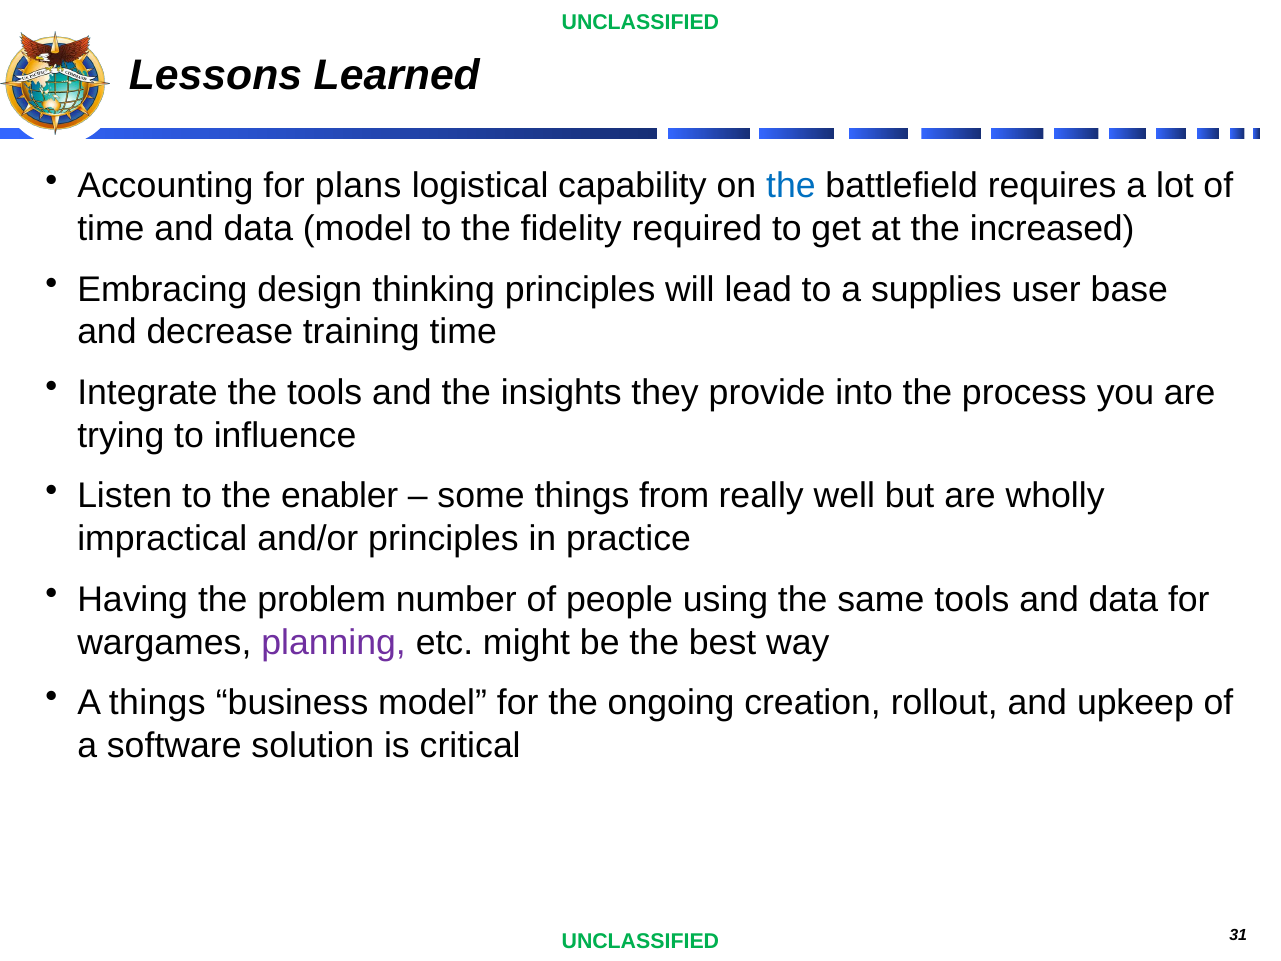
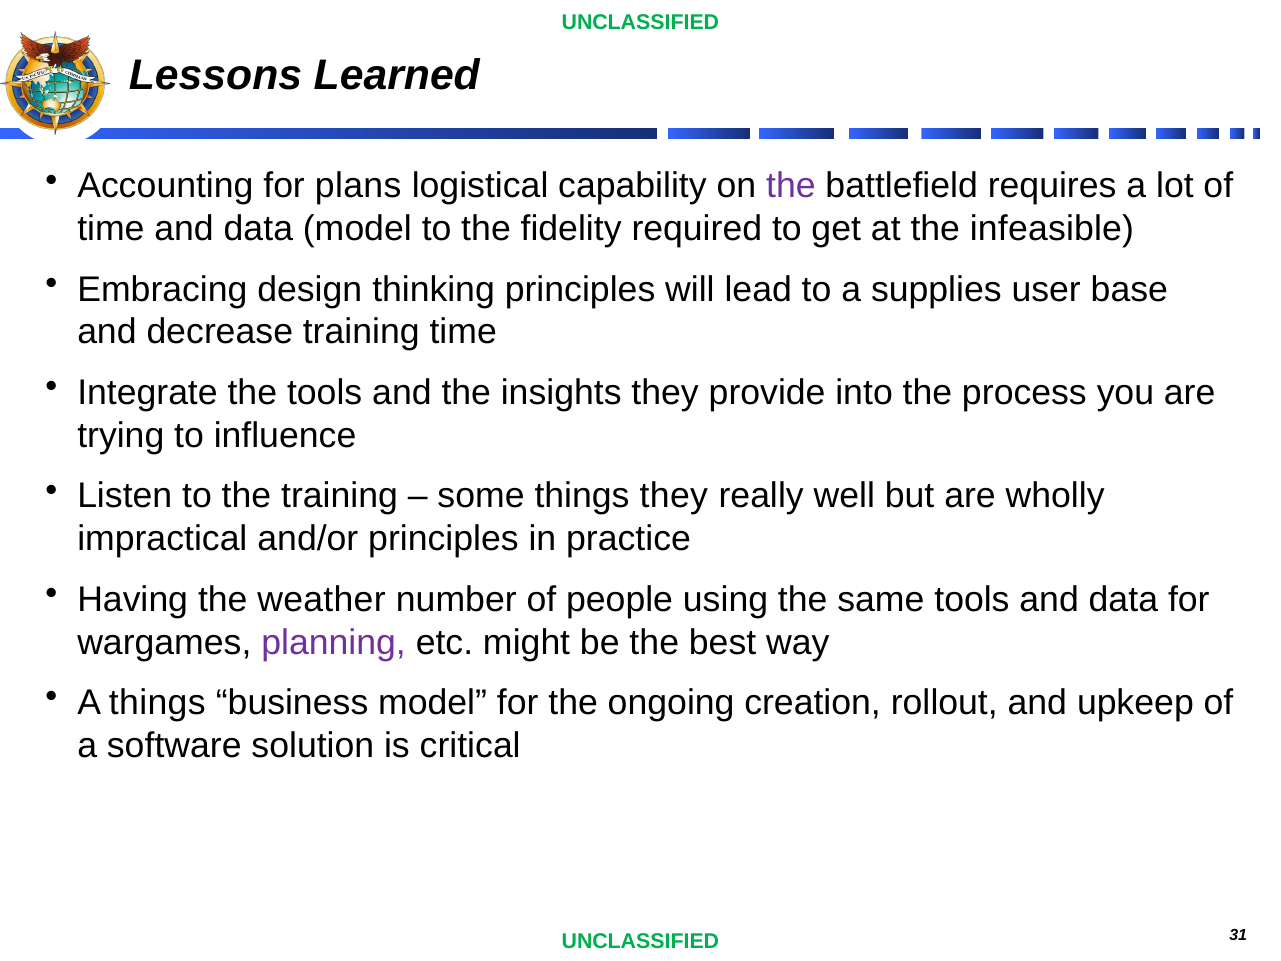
the colour: blue -> purple (791, 186)
increased: increased -> infeasible (1052, 229)
the enabler: enabler -> training (340, 496)
things from: from -> they (674, 496)
problem: problem -> weather (321, 599)
